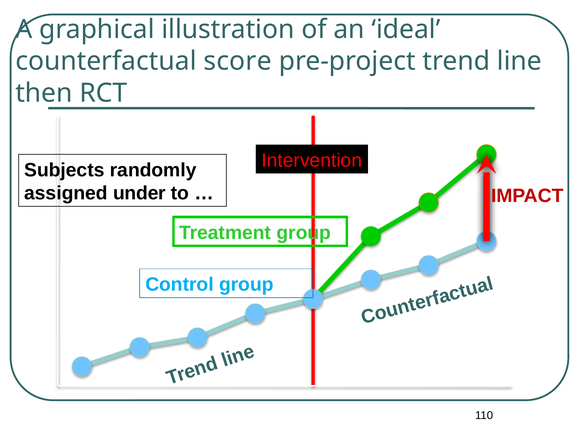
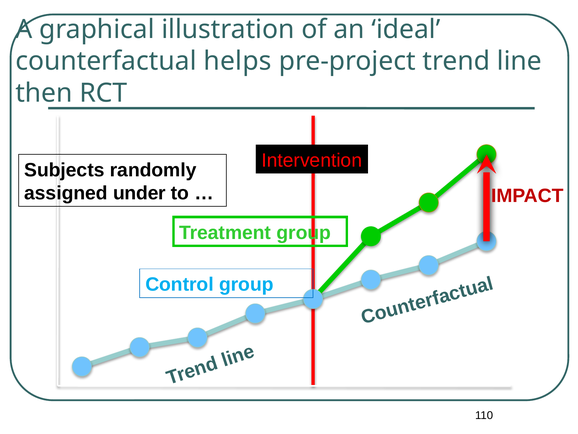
score: score -> helps (238, 61)
